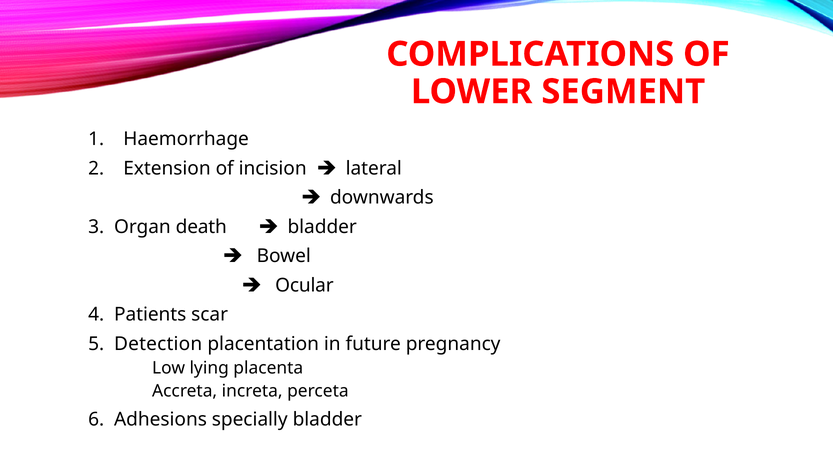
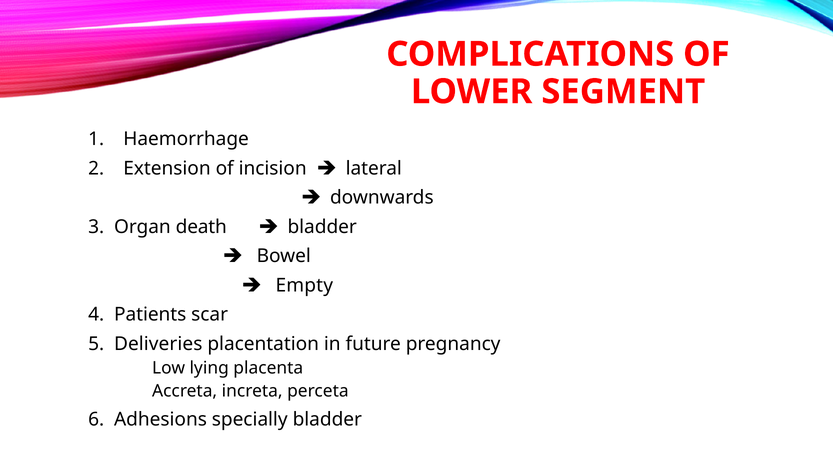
Ocular: Ocular -> Empty (304, 286)
Detection: Detection -> Deliveries (158, 344)
